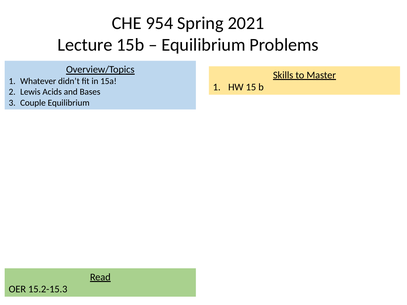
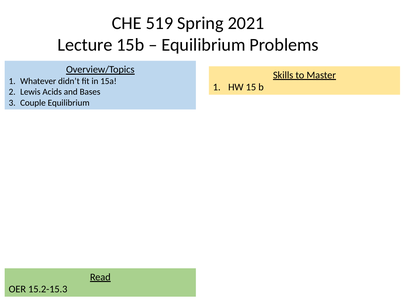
954: 954 -> 519 (159, 23)
